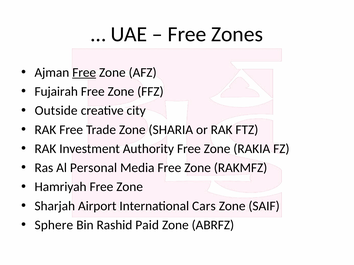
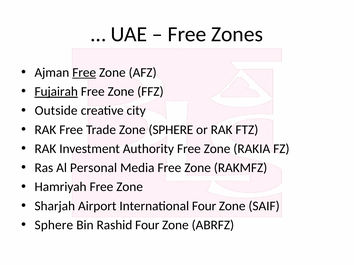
Fujairah underline: none -> present (56, 92)
Zone SHARIA: SHARIA -> SPHERE (171, 130)
International Cars: Cars -> Four (204, 206)
Rashid Paid: Paid -> Four (147, 225)
